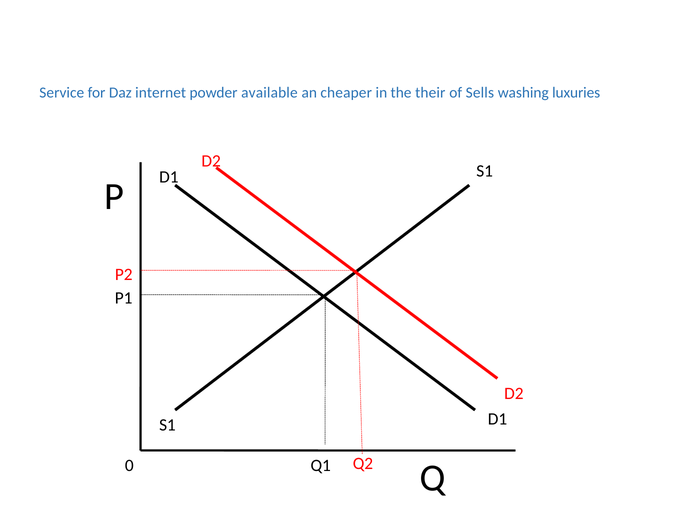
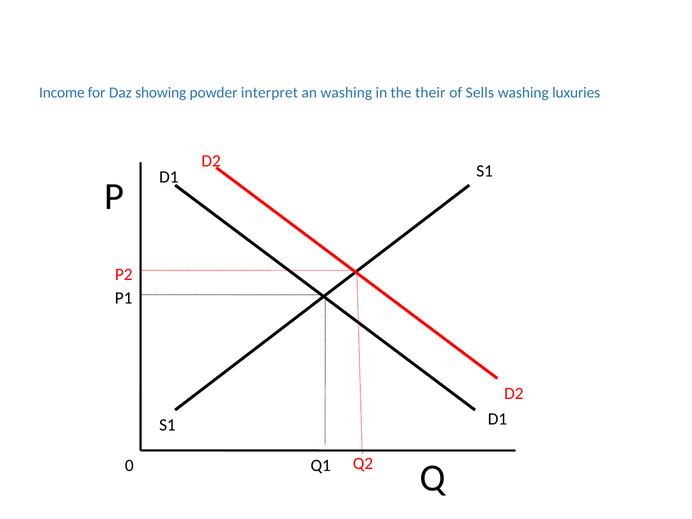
Service: Service -> Income (62, 93)
internet: internet -> showing (161, 93)
available: available -> interpret (269, 93)
an cheaper: cheaper -> washing (346, 93)
